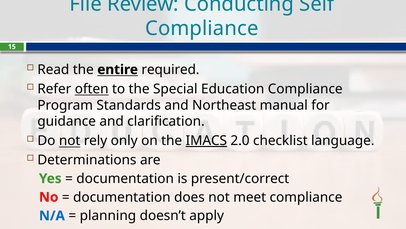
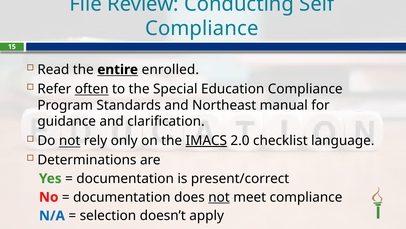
required: required -> enrolled (170, 69)
not underline: none -> present (219, 197)
planning: planning -> selection (108, 215)
